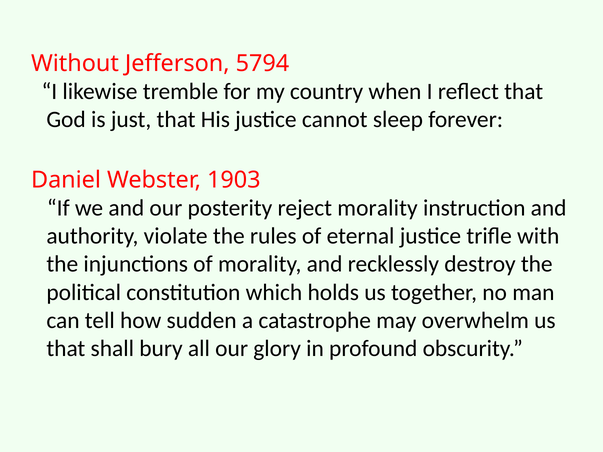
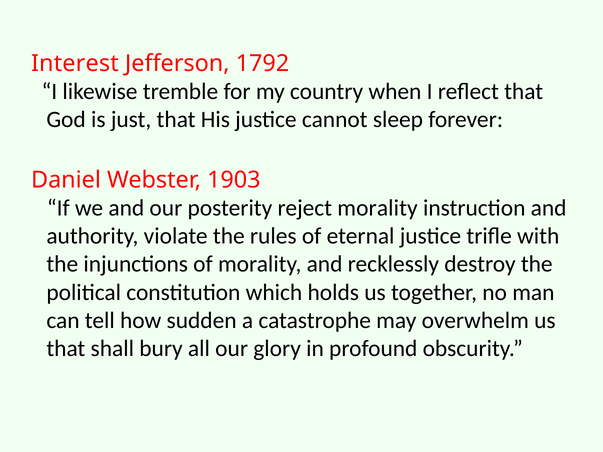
Without: Without -> Interest (75, 63)
5794: 5794 -> 1792 (262, 63)
